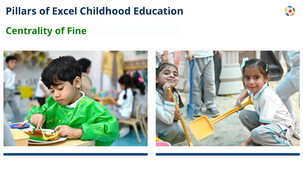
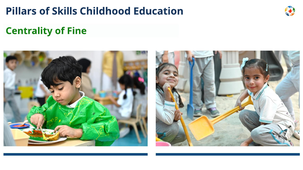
Excel: Excel -> Skills (65, 11)
